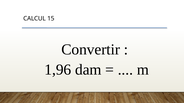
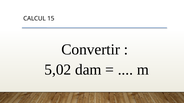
1,96: 1,96 -> 5,02 (58, 70)
